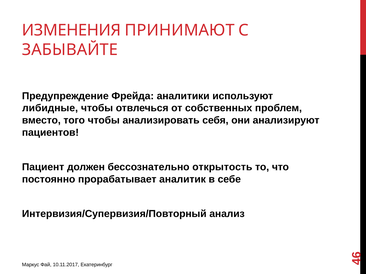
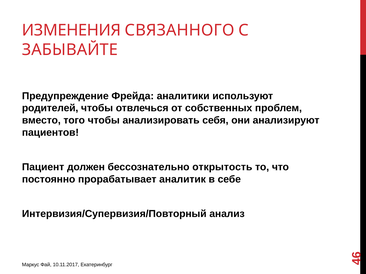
ПРИНИМАЮТ: ПРИНИМАЮТ -> СВЯЗАННОГО (180, 30)
либидные: либидные -> родителей (50, 108)
